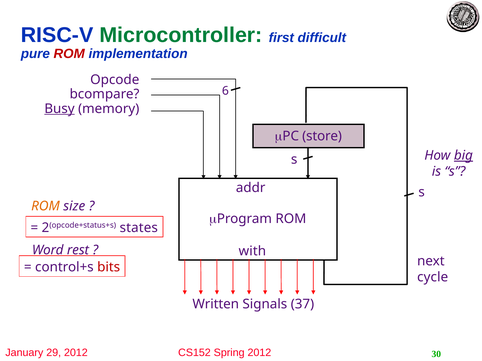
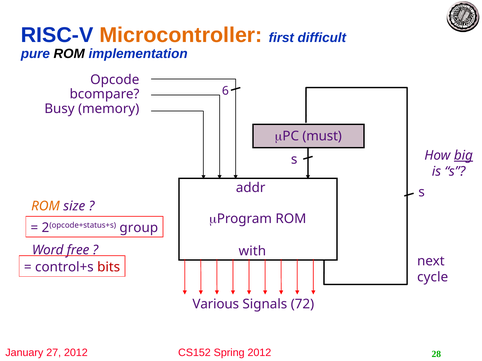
Microcontroller colour: green -> orange (181, 35)
ROM colour: red -> black (69, 54)
Busy underline: present -> none (59, 109)
store: store -> must (322, 136)
states: states -> group (139, 228)
rest: rest -> free (78, 251)
Written: Written -> Various (216, 305)
37: 37 -> 72 (302, 305)
29: 29 -> 27 (54, 353)
30: 30 -> 28 (436, 354)
